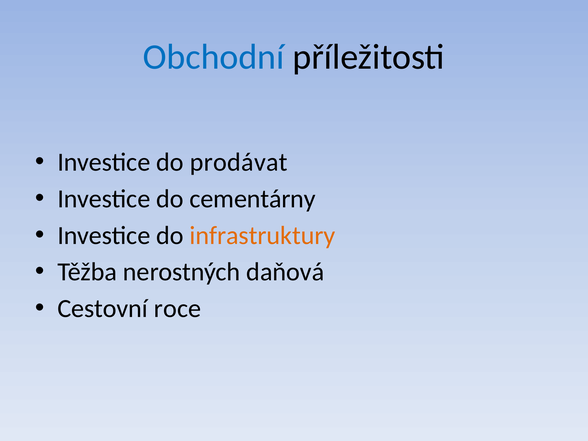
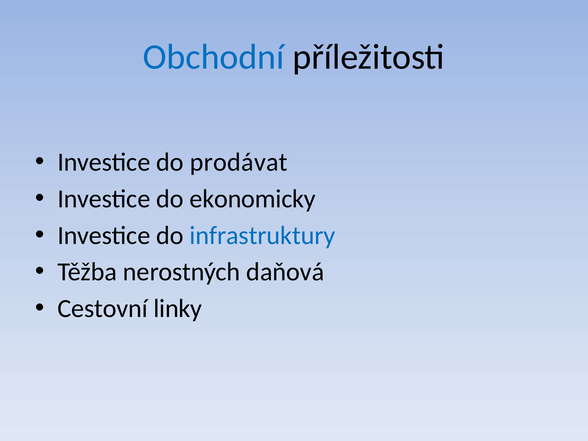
cementárny: cementárny -> ekonomicky (253, 199)
infrastruktury colour: orange -> blue (262, 235)
roce: roce -> linky (178, 309)
